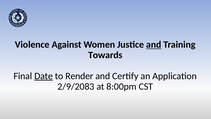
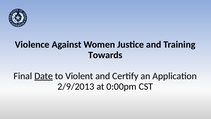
and underline: present -> none (154, 44)
Render: Render -> Violent (79, 76)
2/9/2083: 2/9/2083 -> 2/9/2013 (76, 86)
8:00pm: 8:00pm -> 0:00pm (122, 86)
